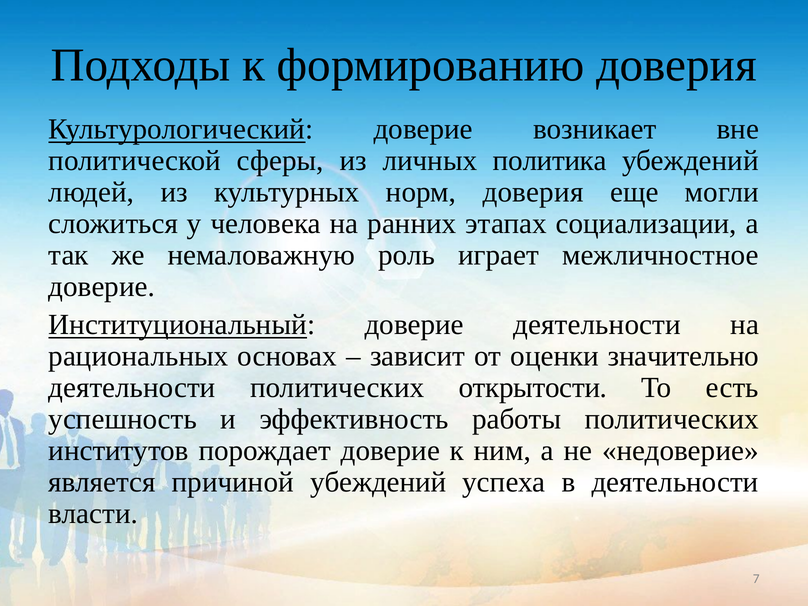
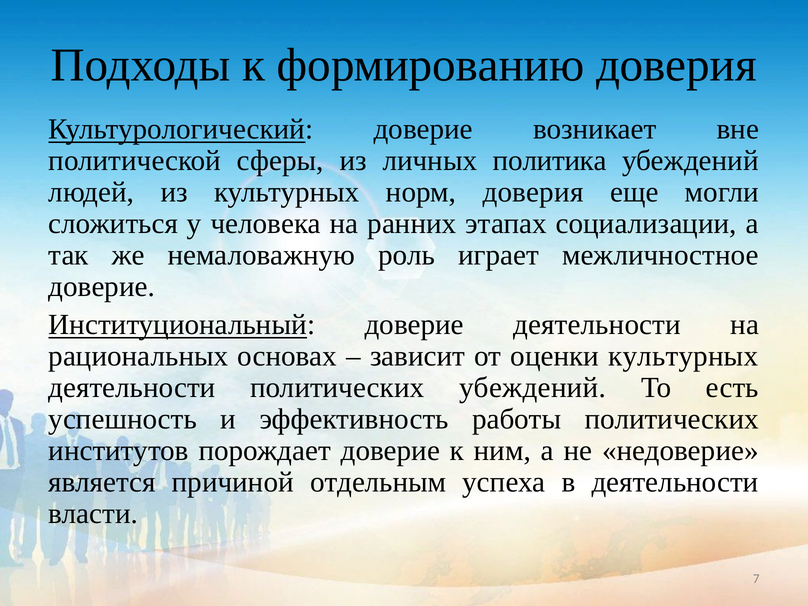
оценки значительно: значительно -> культурных (683, 356)
политических открытости: открытости -> убеждений (533, 388)
причиной убеждений: убеждений -> отдельным (378, 482)
